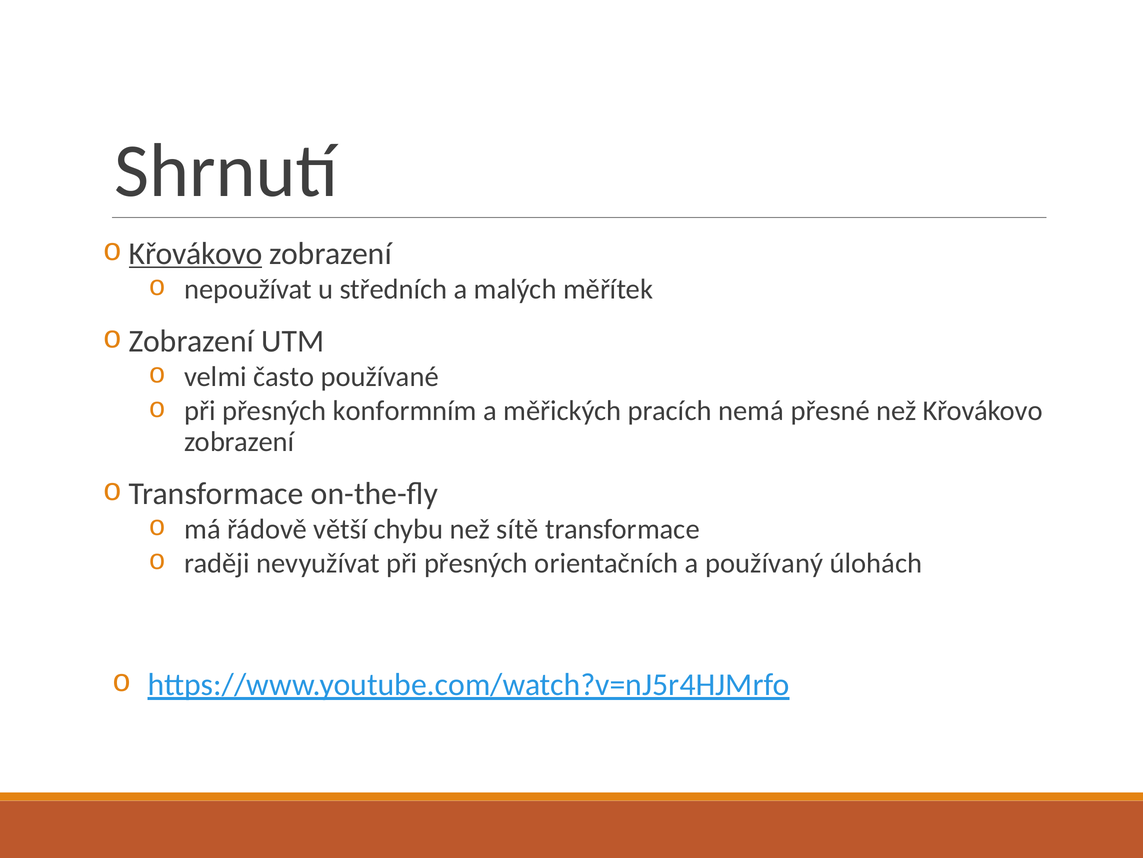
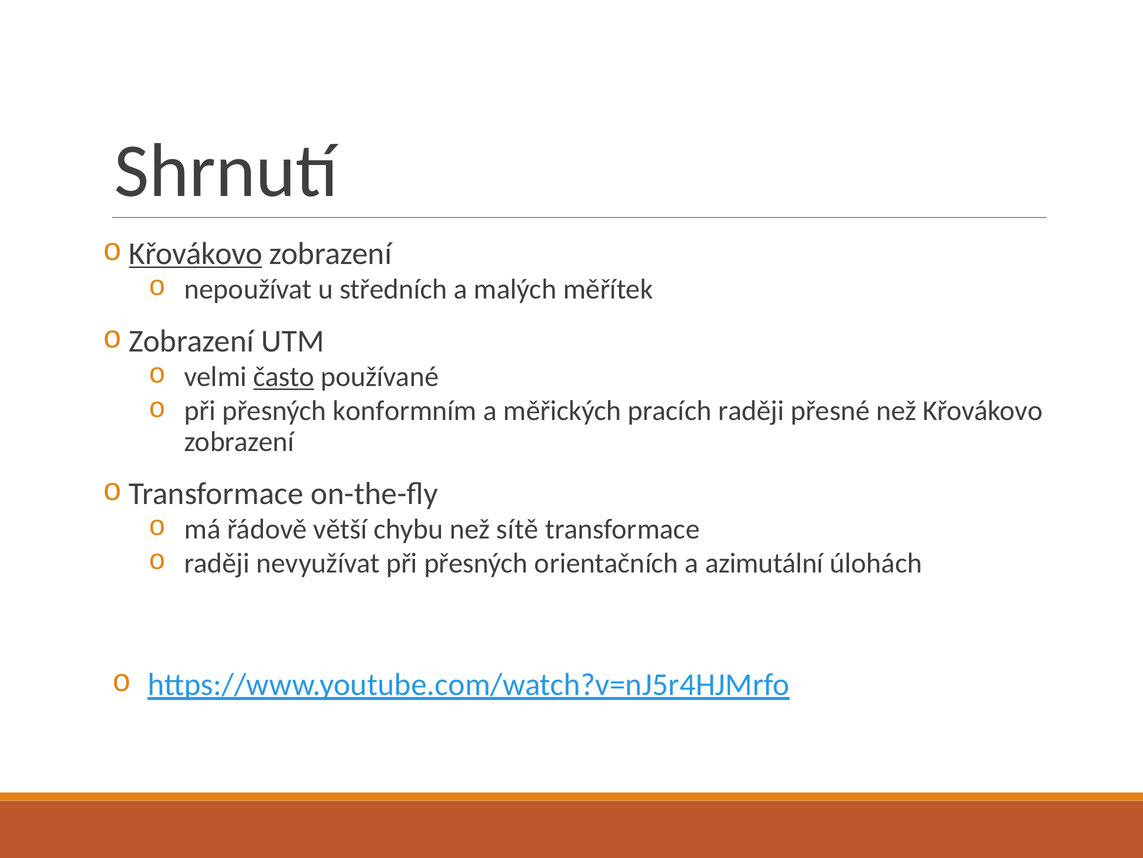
často underline: none -> present (284, 377)
pracích nemá: nemá -> raději (751, 411)
používaný: používaný -> azimutální (764, 563)
